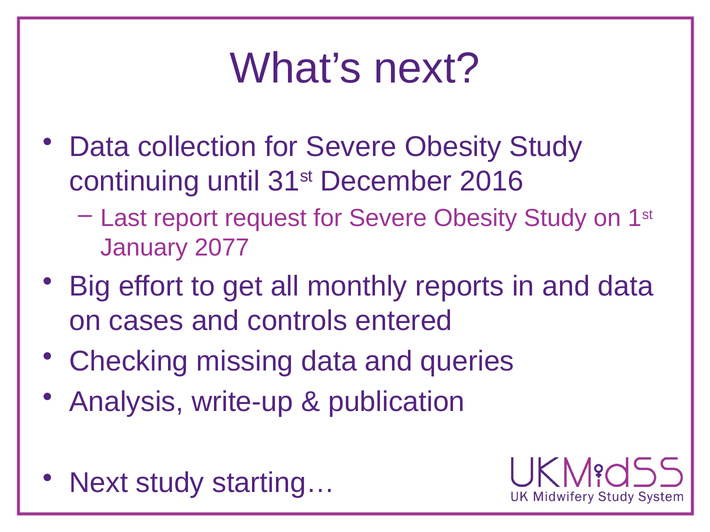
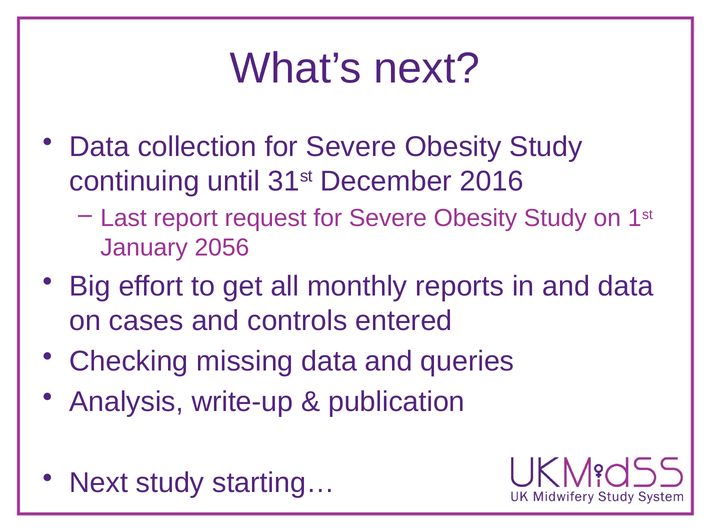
2077: 2077 -> 2056 (222, 248)
